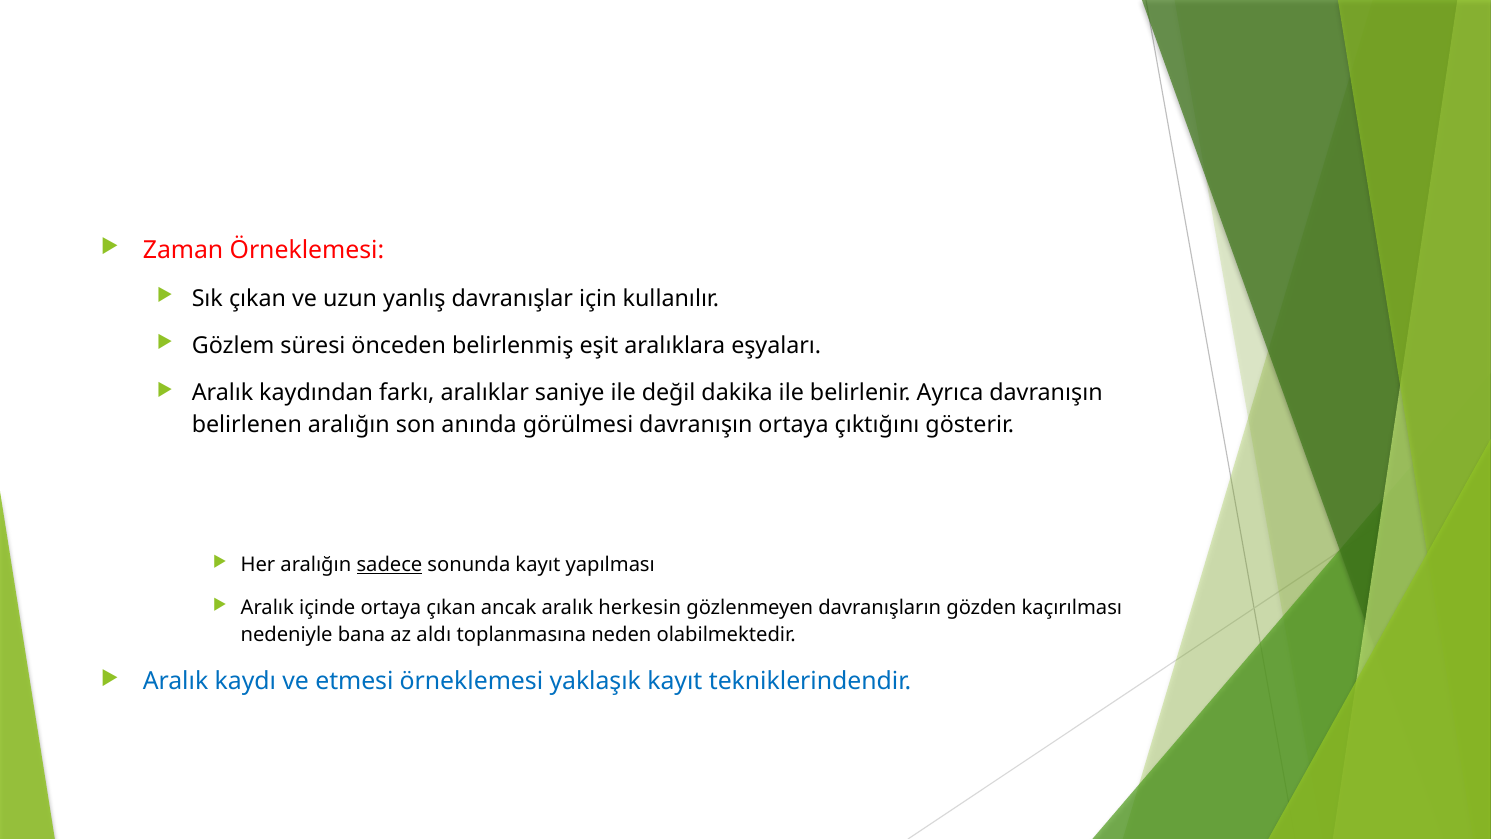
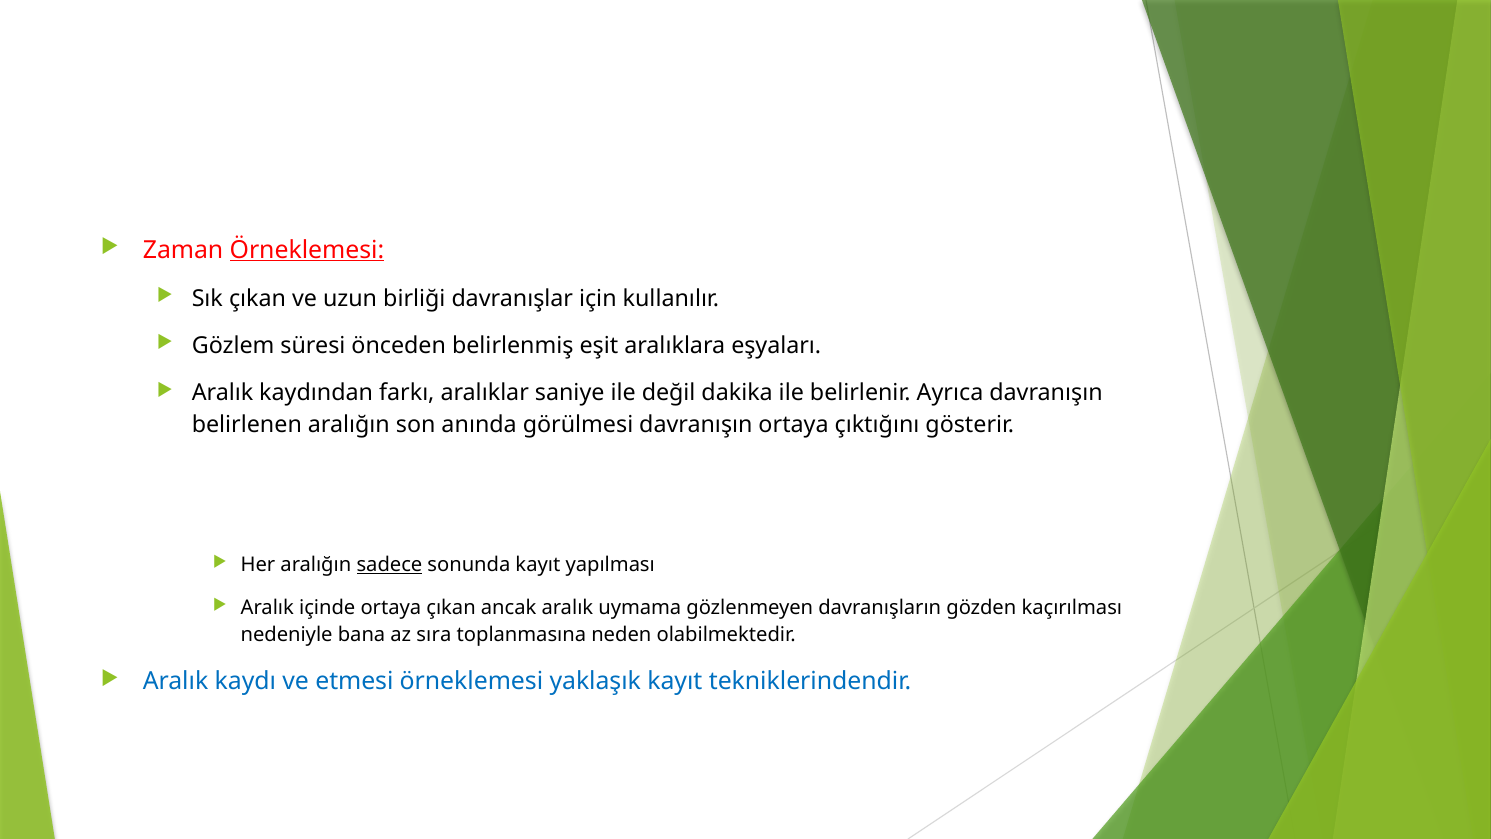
Örneklemesi underline: none -> present (307, 250)
yanlış: yanlış -> birliği (414, 298)
herkesin: herkesin -> uymama (640, 608)
aldı: aldı -> sıra (434, 635)
